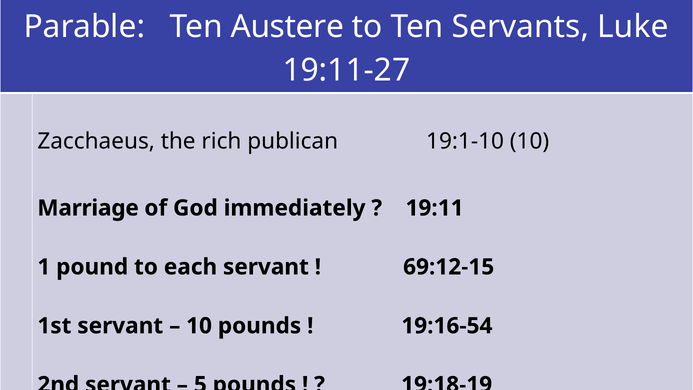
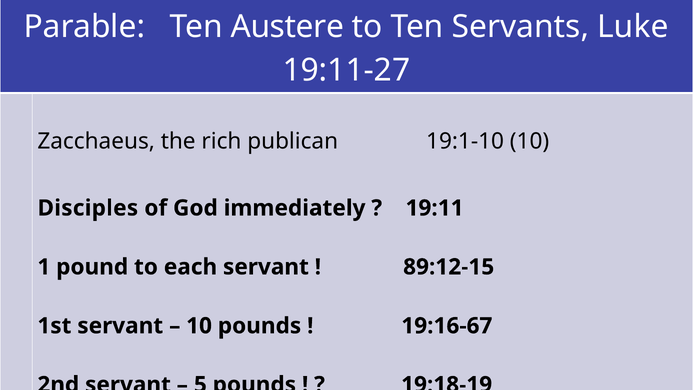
Marriage: Marriage -> Disciples (88, 208)
69:12-15: 69:12-15 -> 89:12-15 (449, 267)
19:16-54: 19:16-54 -> 19:16-67 (447, 326)
